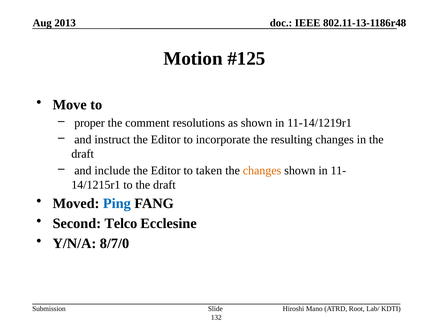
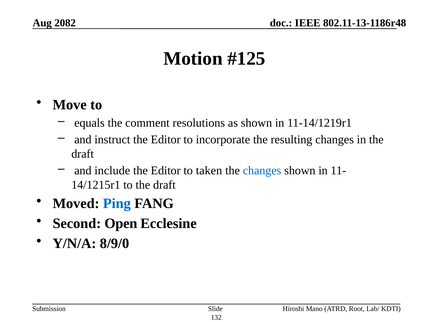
2013: 2013 -> 2082 (65, 23)
proper: proper -> equals (89, 123)
changes colour: orange -> blue (262, 170)
Telco: Telco -> Open (121, 223)
8/7/0: 8/7/0 -> 8/9/0 (114, 243)
